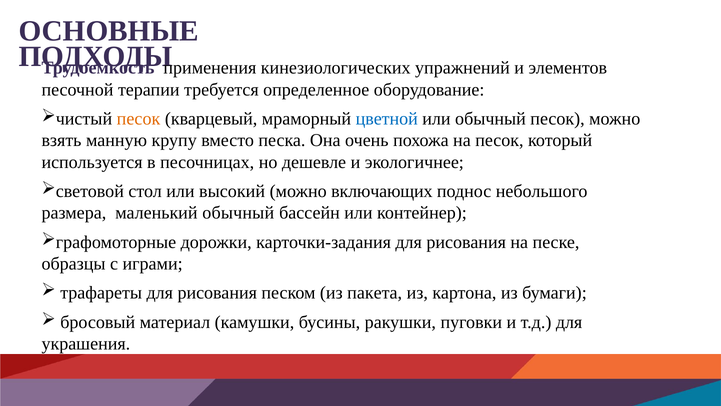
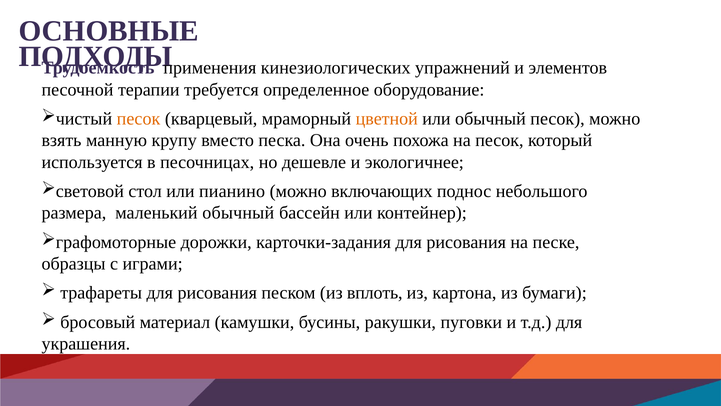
цветной colour: blue -> orange (387, 119)
высокий: высокий -> пианино (232, 191)
пакета: пакета -> вплоть (375, 293)
